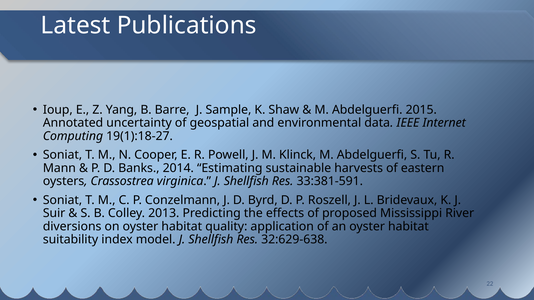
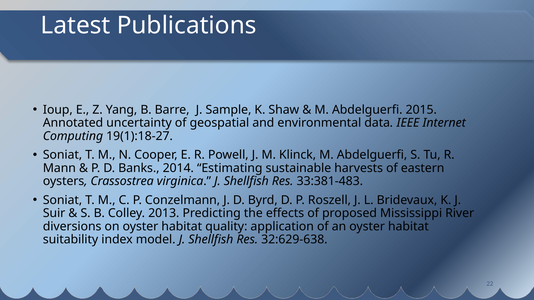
33:381-591: 33:381-591 -> 33:381-483 (330, 181)
